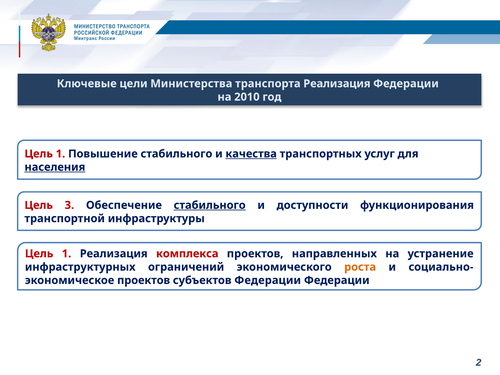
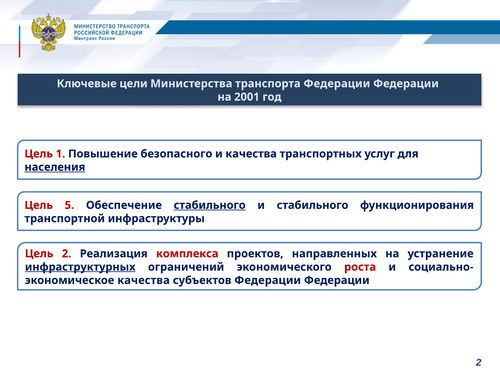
транспорта Реализация: Реализация -> Федерации (337, 84)
2010: 2010 -> 2001 (247, 97)
Повышение стабильного: стабильного -> безопасного (176, 154)
качества underline: present -> none (251, 154)
3: 3 -> 5 (69, 205)
и доступности: доступности -> стабильного (313, 205)
1: 1 -> 2 (67, 254)
инфраструктурных underline: none -> present (80, 267)
роста colour: orange -> red (360, 267)
проектов: проектов -> качества (144, 280)
